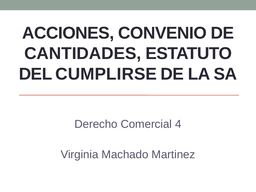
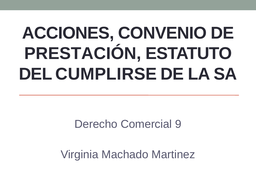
CANTIDADES: CANTIDADES -> PRESTACIÓN (83, 54)
4: 4 -> 9 (178, 124)
